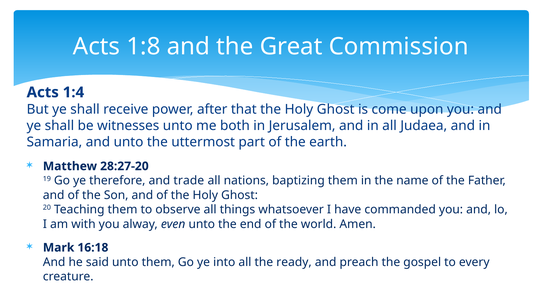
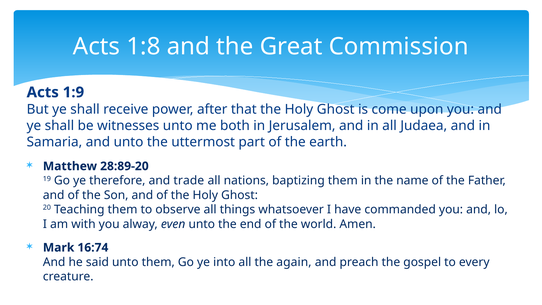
1:4: 1:4 -> 1:9 (73, 92)
28:27-20: 28:27-20 -> 28:89-20 (124, 166)
16:18: 16:18 -> 16:74 (93, 248)
ready: ready -> again (294, 262)
